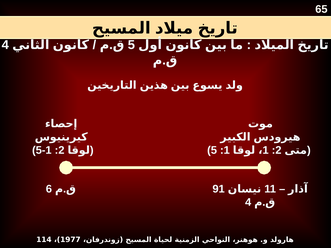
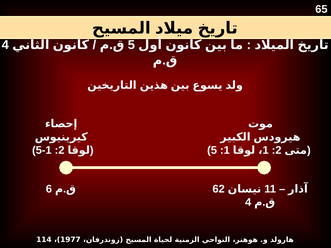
91: 91 -> 62 (219, 189)
